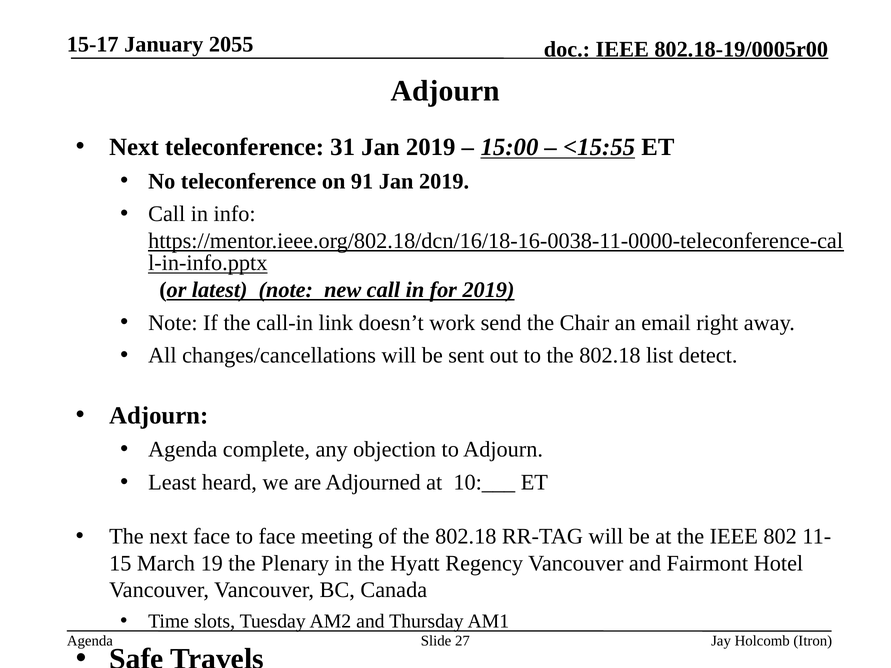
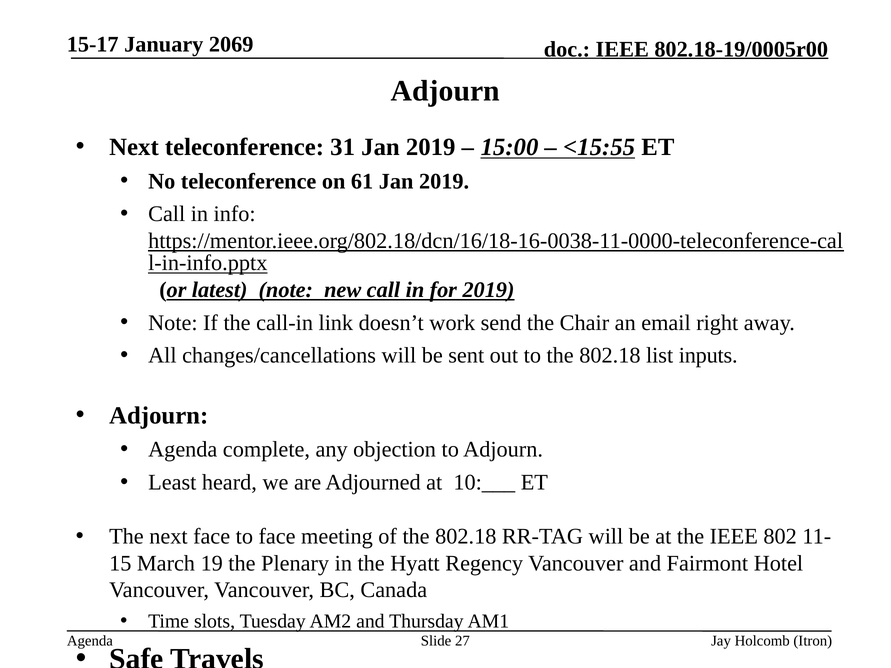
2055: 2055 -> 2069 (231, 44)
91: 91 -> 61 (362, 181)
detect: detect -> inputs (708, 356)
